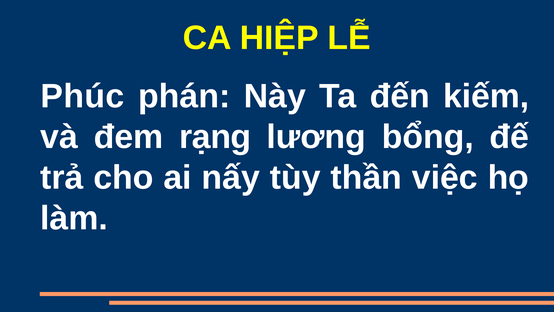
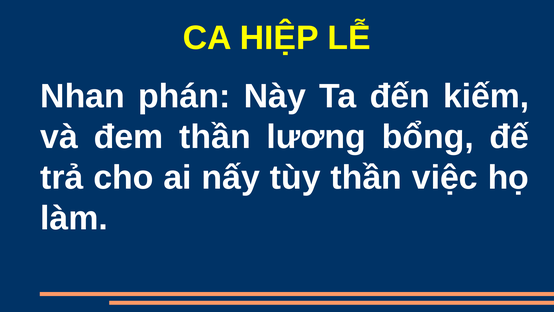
Phúc: Phúc -> Nhan (83, 96)
đem rạng: rạng -> thần (215, 137)
